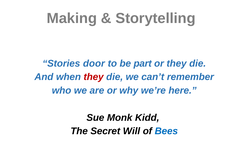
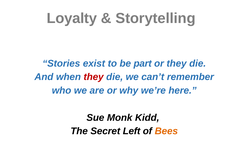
Making: Making -> Loyalty (72, 18)
door: door -> exist (94, 63)
Will: Will -> Left (132, 131)
Bees colour: blue -> orange (166, 131)
